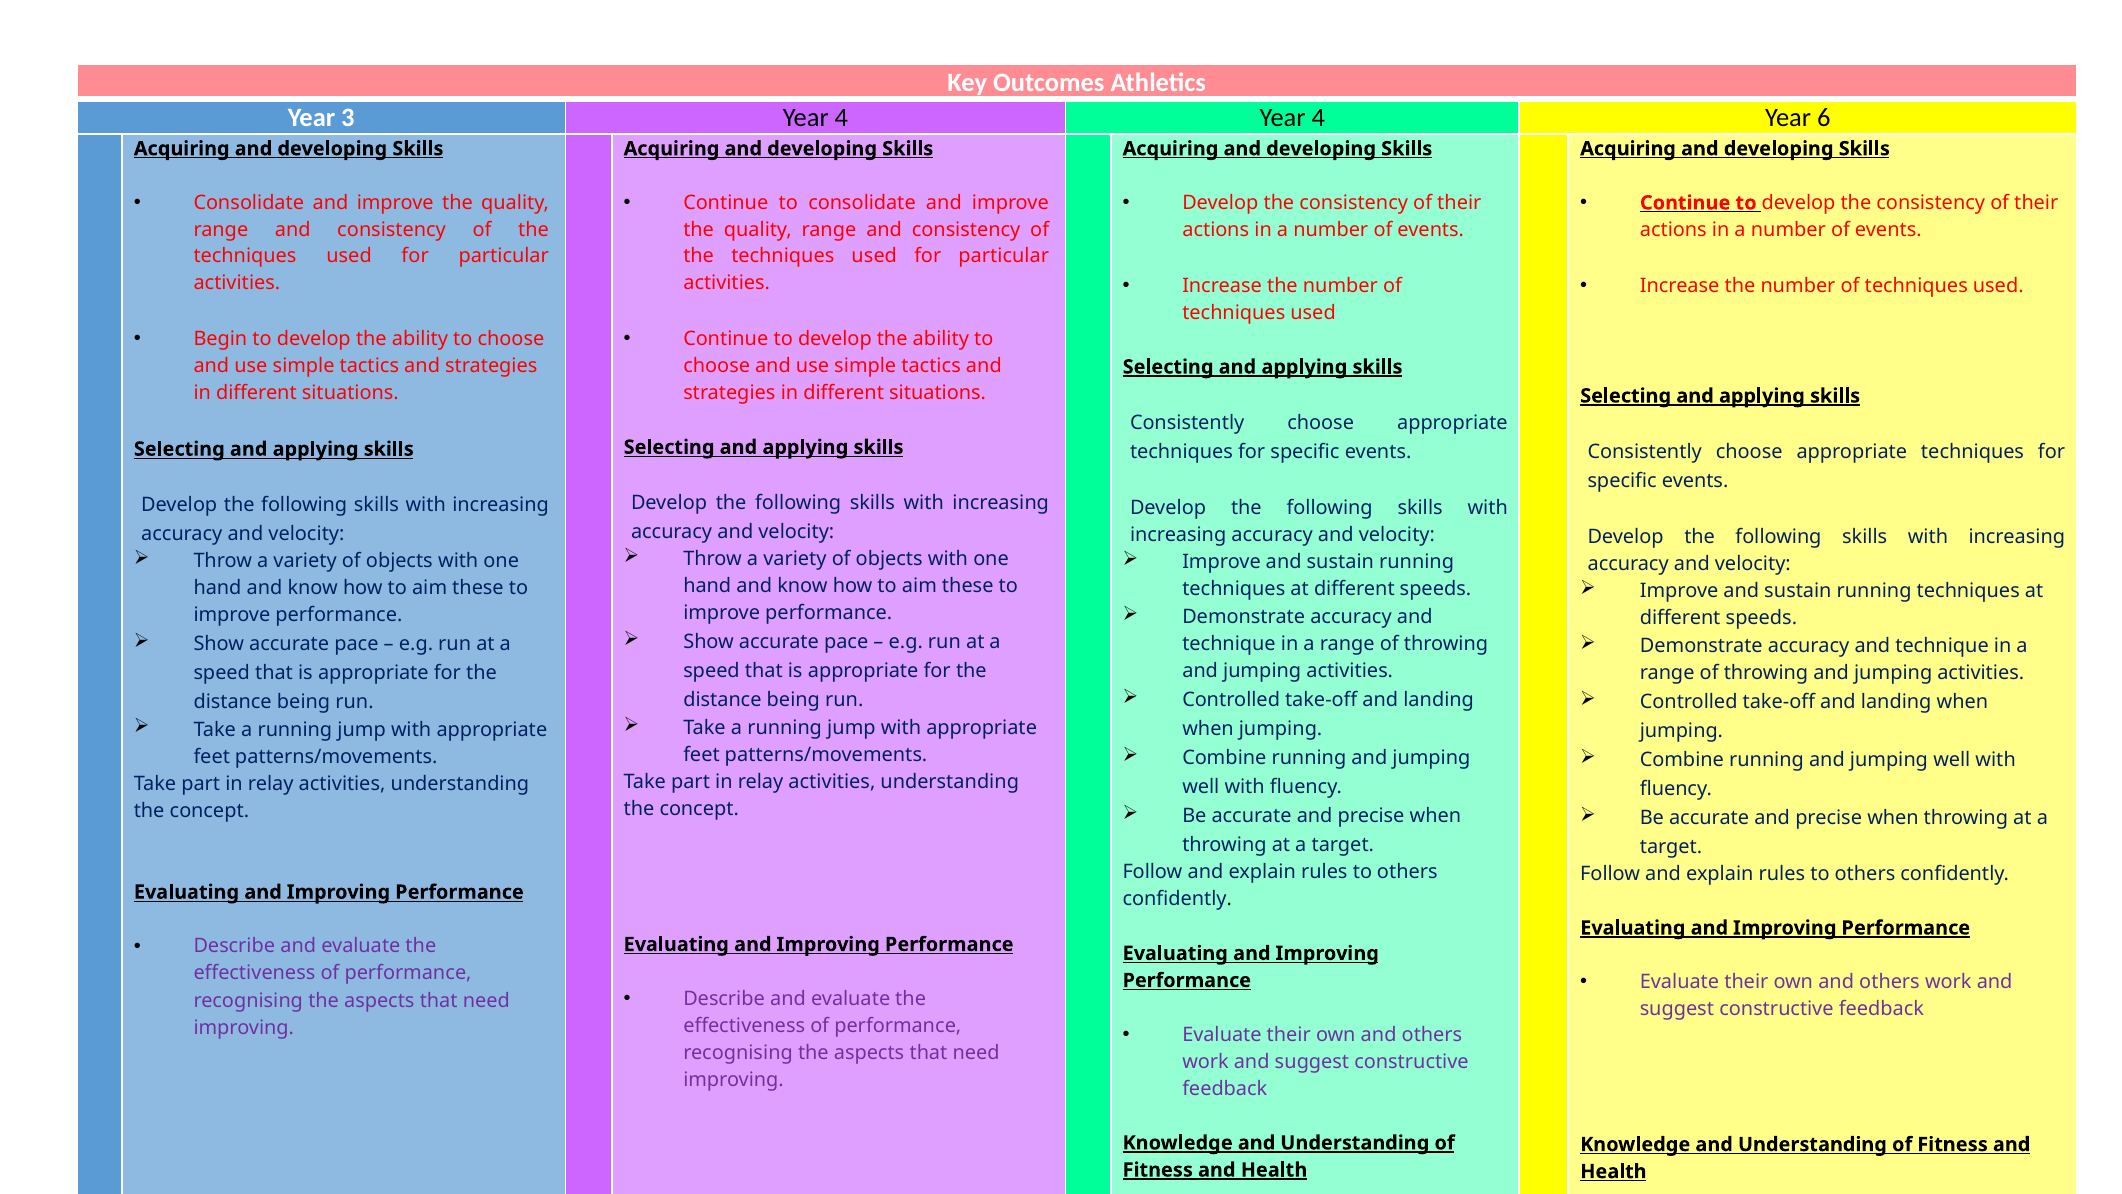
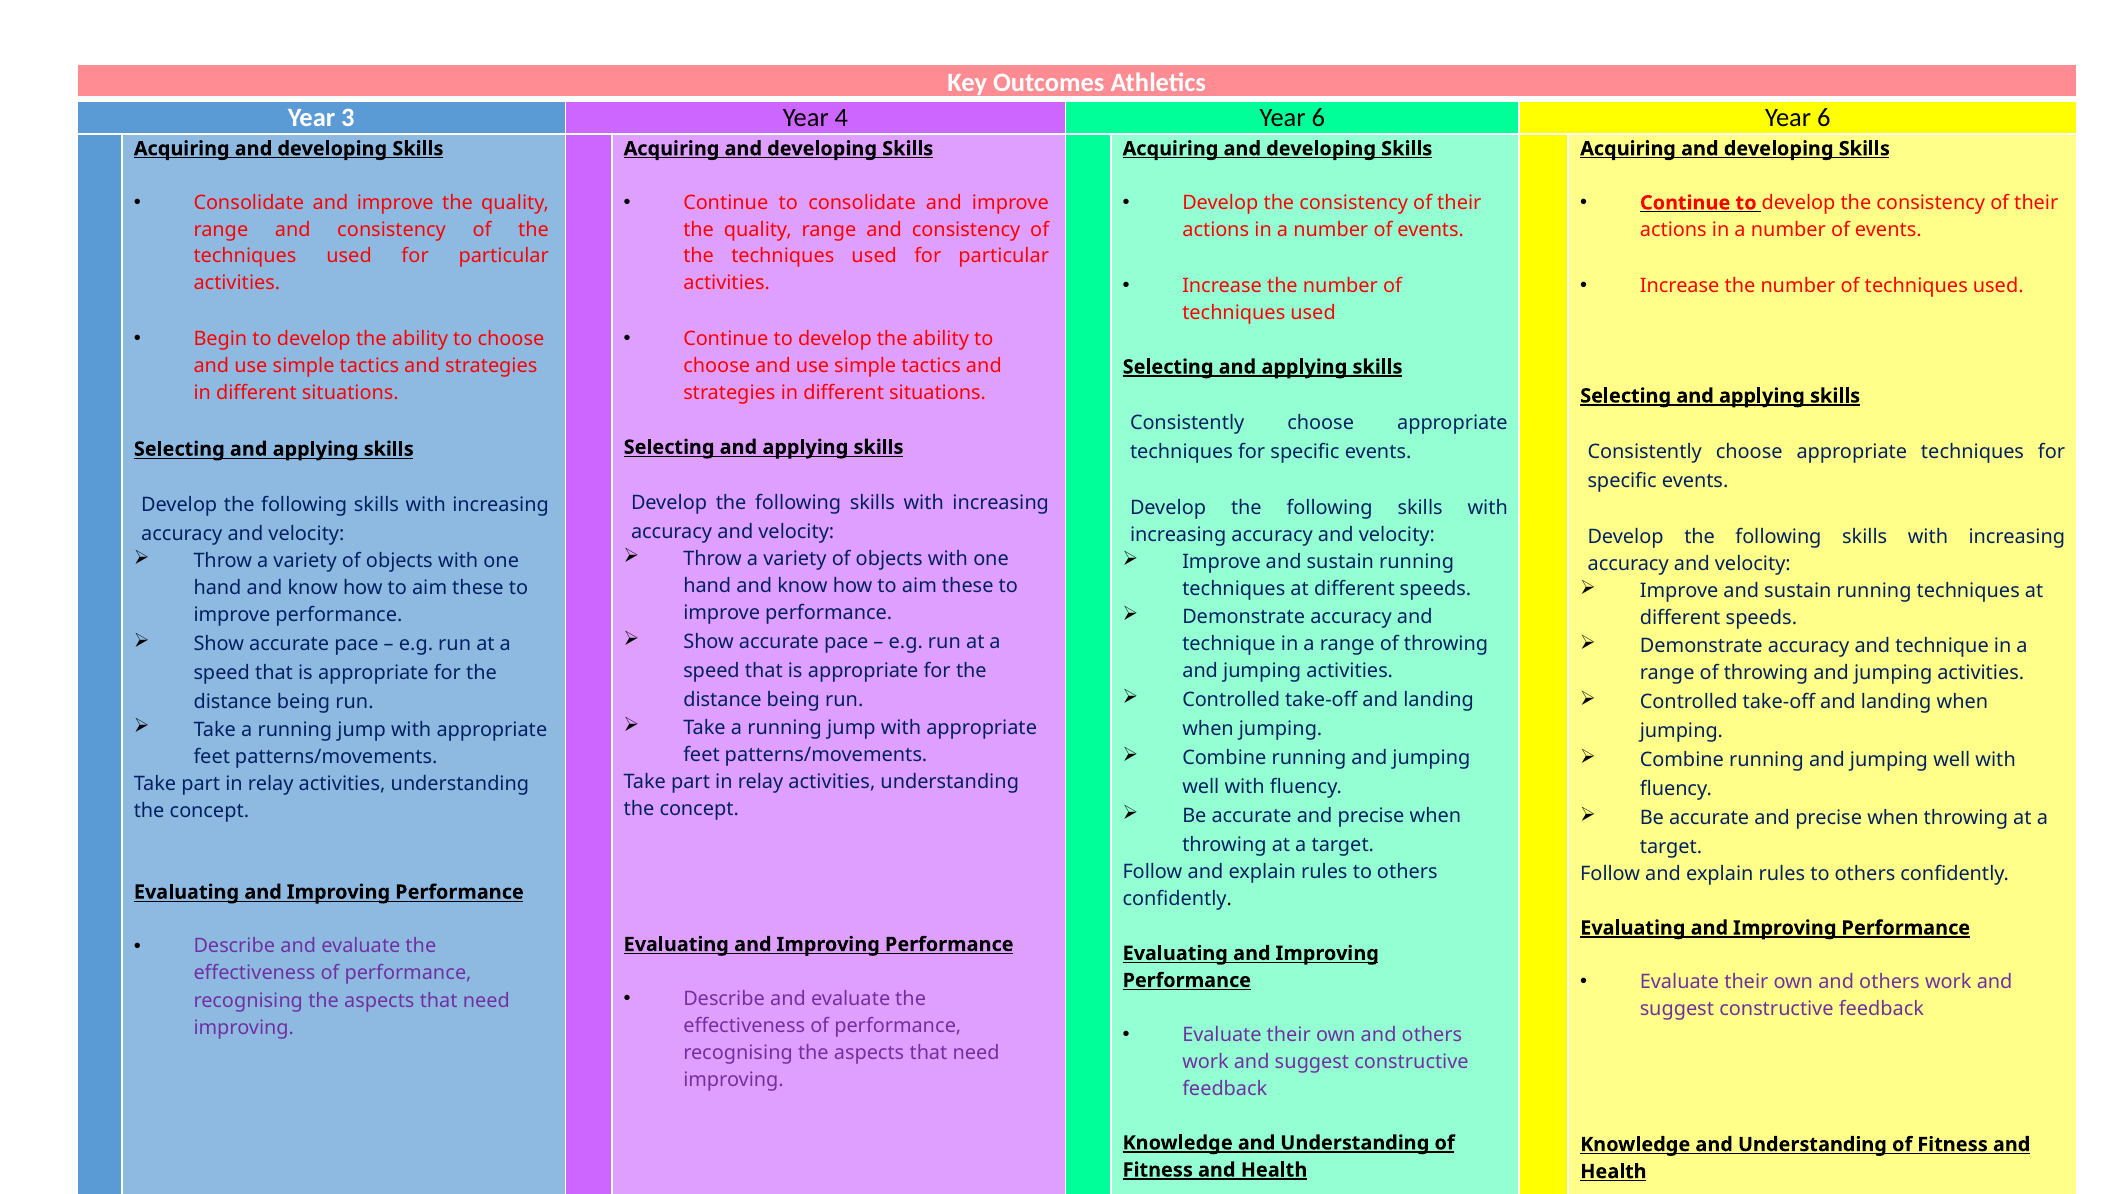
4 Year 4: 4 -> 6 (1318, 118)
